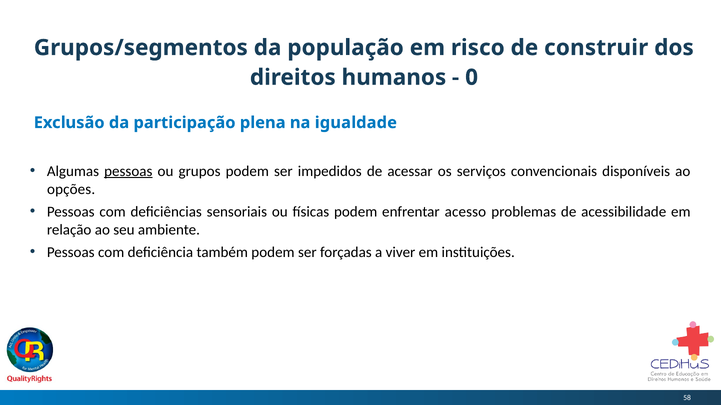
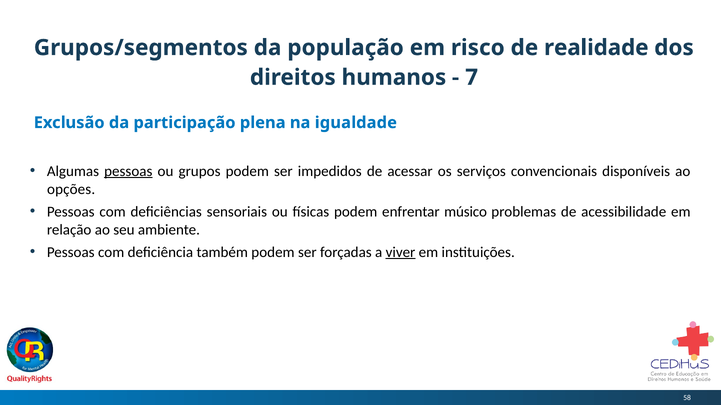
construir: construir -> realidade (596, 48)
0: 0 -> 7 (472, 77)
acesso: acesso -> músico (466, 212)
viver underline: none -> present (401, 253)
